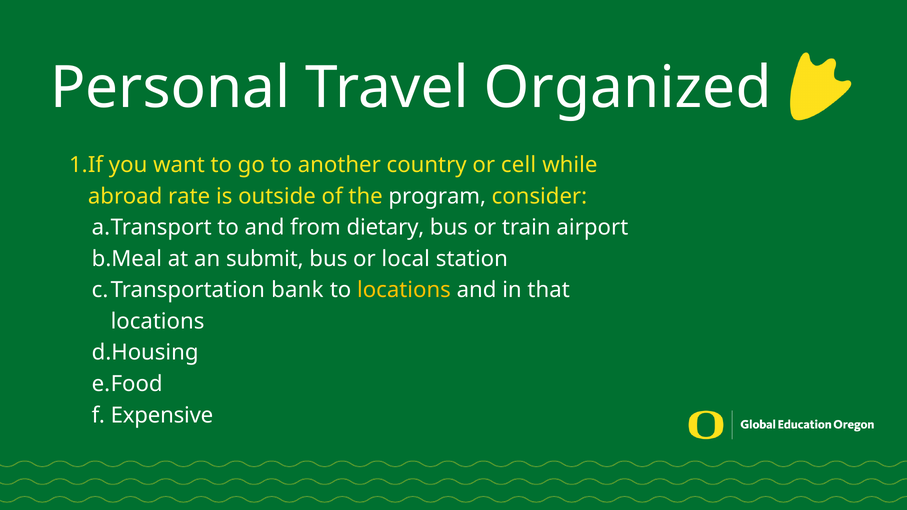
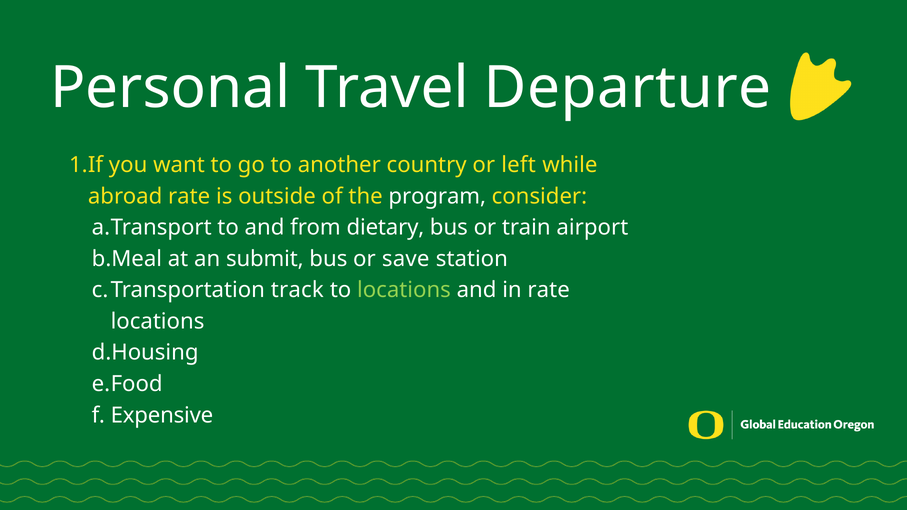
Organized: Organized -> Departure (628, 88)
cell: cell -> left (519, 165)
local: local -> save (406, 259)
bank: bank -> track (297, 290)
locations colour: yellow -> light green (404, 290)
in that: that -> rate (549, 290)
